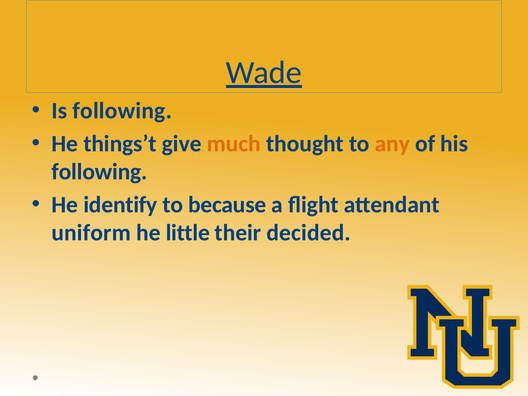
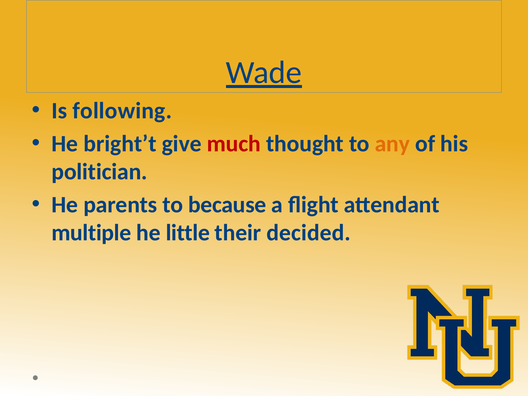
things’t: things’t -> bright’t (120, 144)
much colour: orange -> red (234, 144)
following: following -> politician (99, 172)
identify: identify -> parents (120, 205)
uniform: uniform -> multiple (91, 233)
